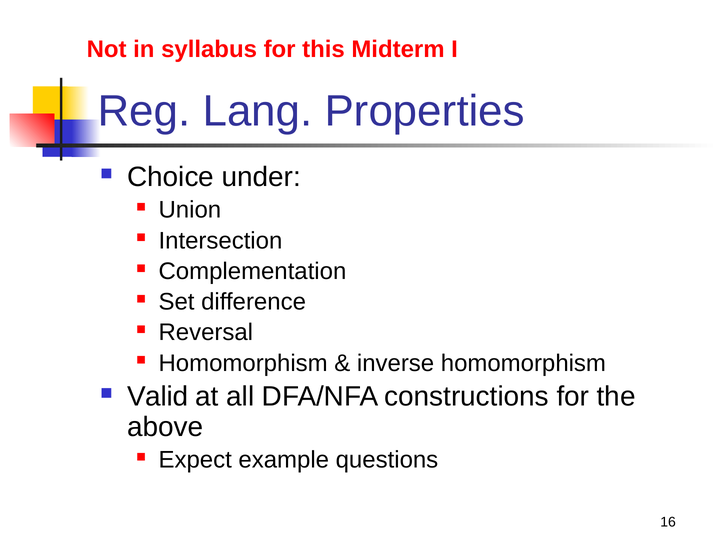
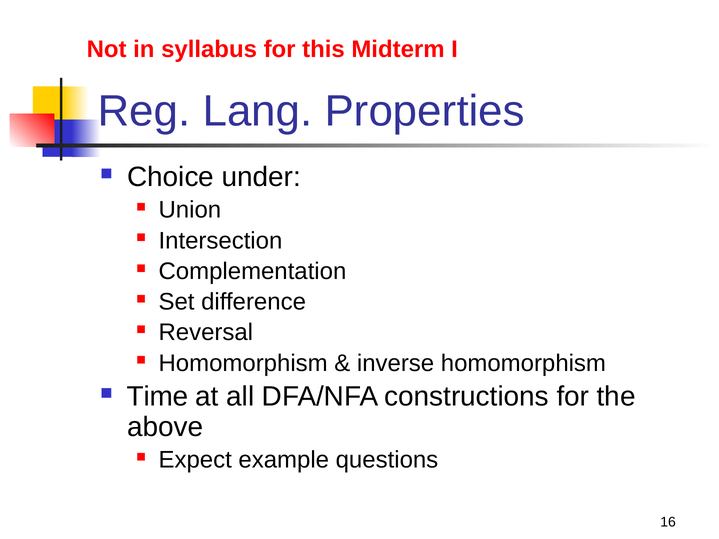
Valid: Valid -> Time (158, 397)
